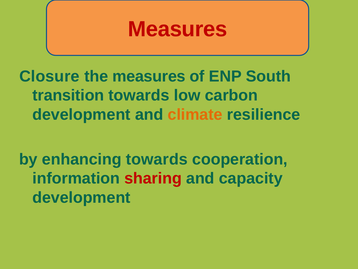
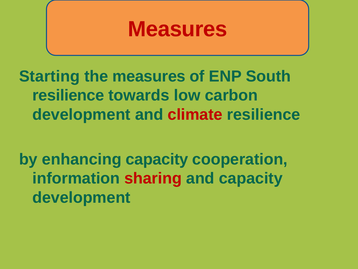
Closure: Closure -> Starting (49, 76)
transition: transition -> resilience (68, 95)
climate colour: orange -> red (195, 114)
enhancing towards: towards -> capacity (157, 159)
